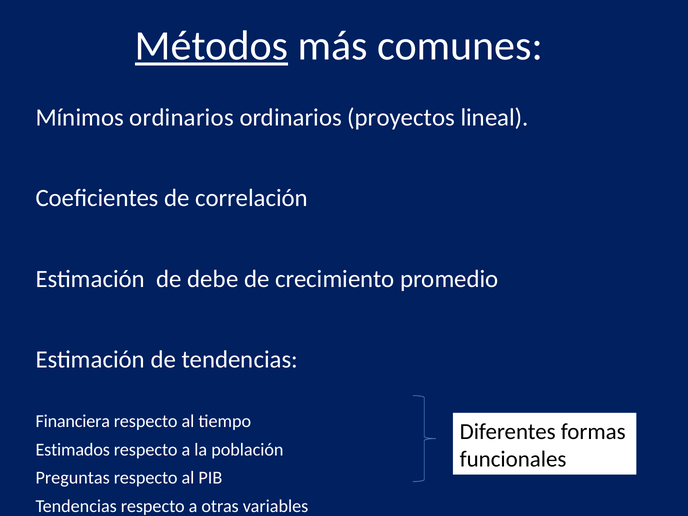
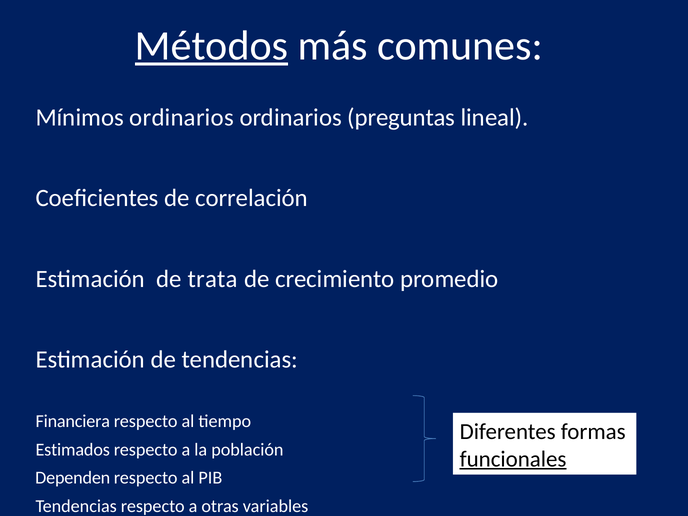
proyectos: proyectos -> preguntas (401, 118)
debe: debe -> trata (213, 279)
funcionales underline: none -> present (513, 459)
Preguntas: Preguntas -> Dependen (73, 478)
